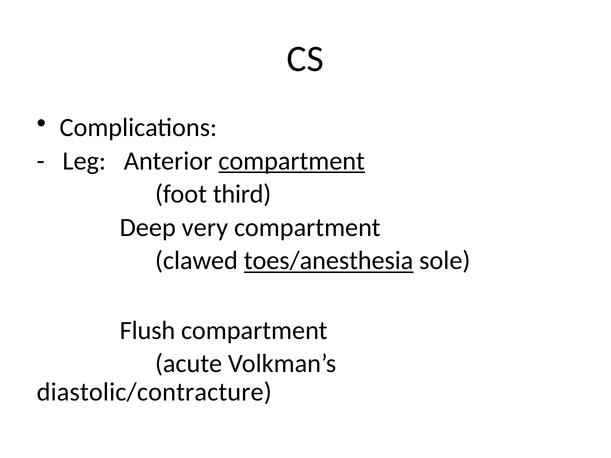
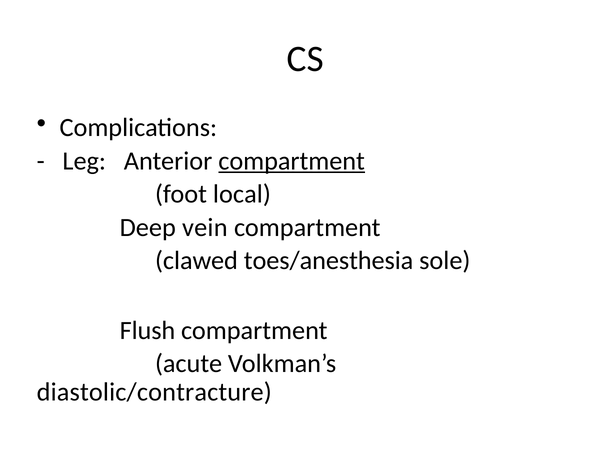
third: third -> local (242, 194)
very: very -> vein (205, 228)
toes/anesthesia underline: present -> none (329, 261)
